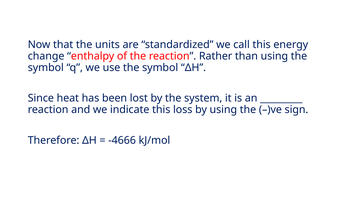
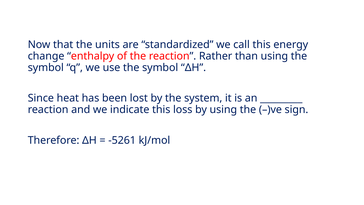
-4666: -4666 -> -5261 (122, 140)
